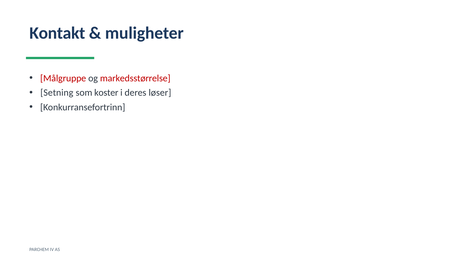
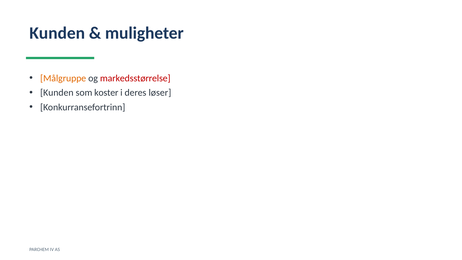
Kontakt: Kontakt -> Kunden (57, 33)
Målgruppe colour: red -> orange (63, 78)
Setning: Setning -> Kunden (57, 93)
